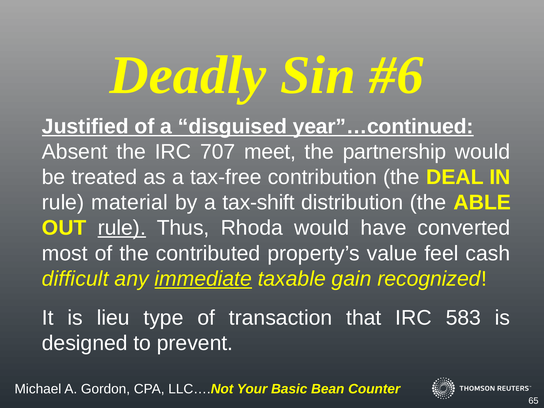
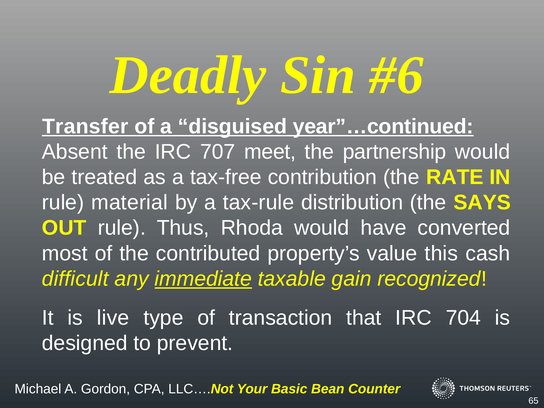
Justified: Justified -> Transfer (85, 126)
DEAL: DEAL -> RATE (455, 177)
tax-shift: tax-shift -> tax-rule (258, 203)
ABLE: ABLE -> SAYS (482, 203)
rule underline: present -> none (122, 228)
feel: feel -> this (441, 253)
lieu: lieu -> live (113, 318)
583: 583 -> 704 (463, 318)
